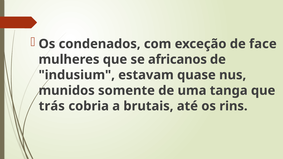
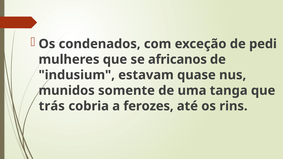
face: face -> pedi (263, 44)
brutais: brutais -> ferozes (148, 106)
